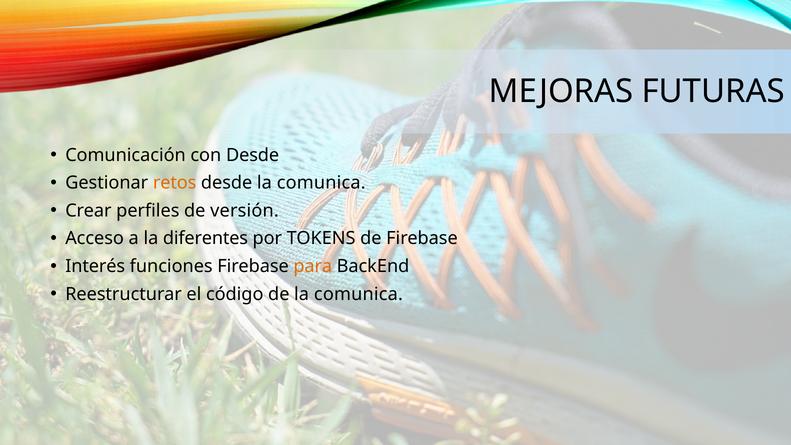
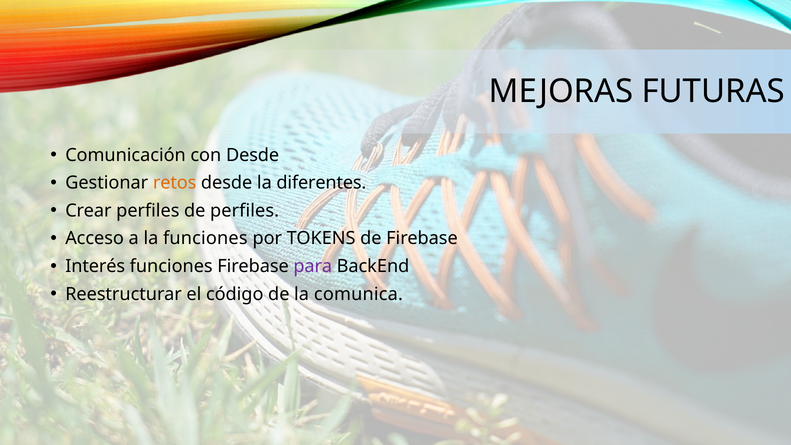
desde la comunica: comunica -> diferentes (321, 183)
de versión: versión -> perfiles (245, 211)
la diferentes: diferentes -> funciones (205, 238)
para colour: orange -> purple (313, 266)
